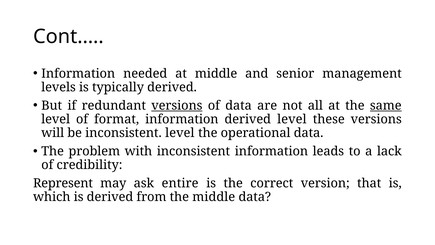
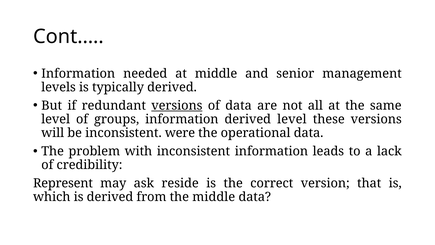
same underline: present -> none (386, 105)
format: format -> groups (117, 119)
inconsistent level: level -> were (180, 133)
entire: entire -> reside (180, 183)
